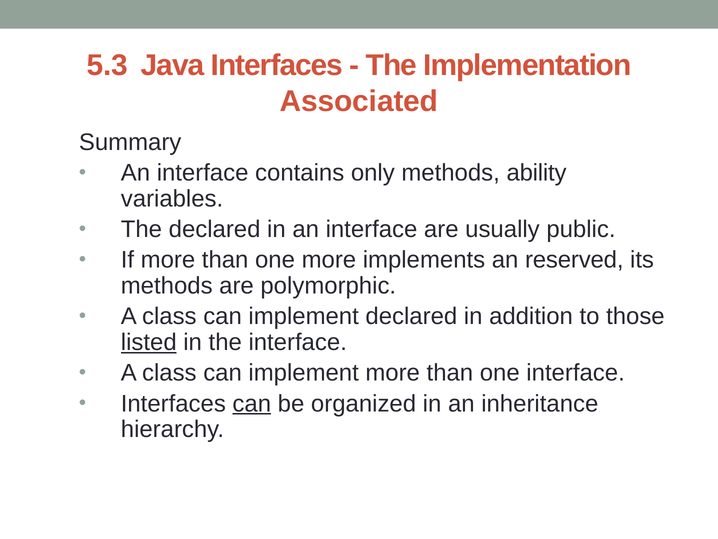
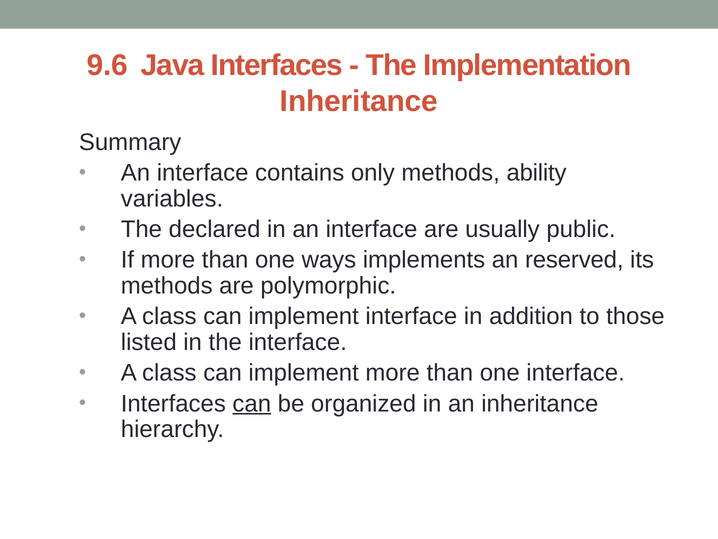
5.3: 5.3 -> 9.6 (107, 65)
Associated: Associated -> Inheritance (359, 101)
one more: more -> ways (329, 260)
implement declared: declared -> interface (411, 316)
listed underline: present -> none (149, 342)
